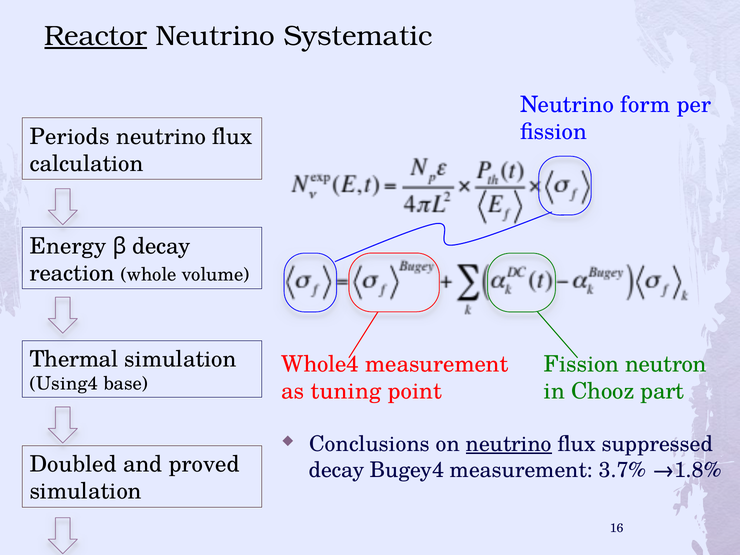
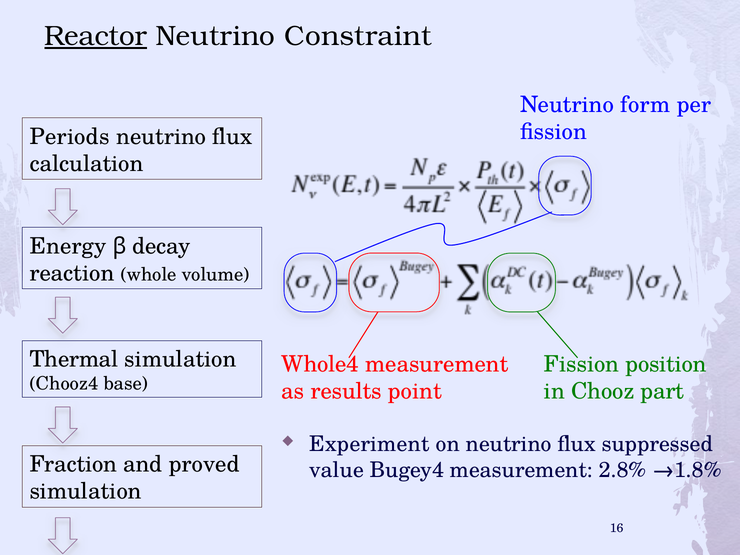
Systematic: Systematic -> Constraint (358, 36)
neutron: neutron -> position (666, 364)
Using4: Using4 -> Chooz4 (64, 384)
tuning: tuning -> results (346, 391)
Conclusions: Conclusions -> Experiment (369, 444)
neutrino underline: present -> none (509, 444)
Doubled: Doubled -> Fraction (73, 464)
decay: decay -> value (337, 470)
3.7%: 3.7% -> 2.8% (623, 470)
